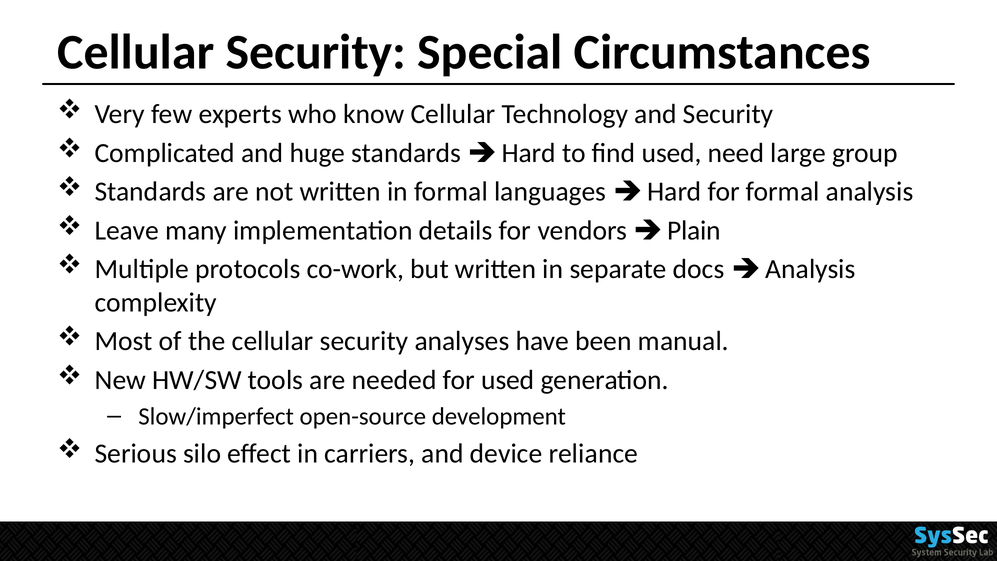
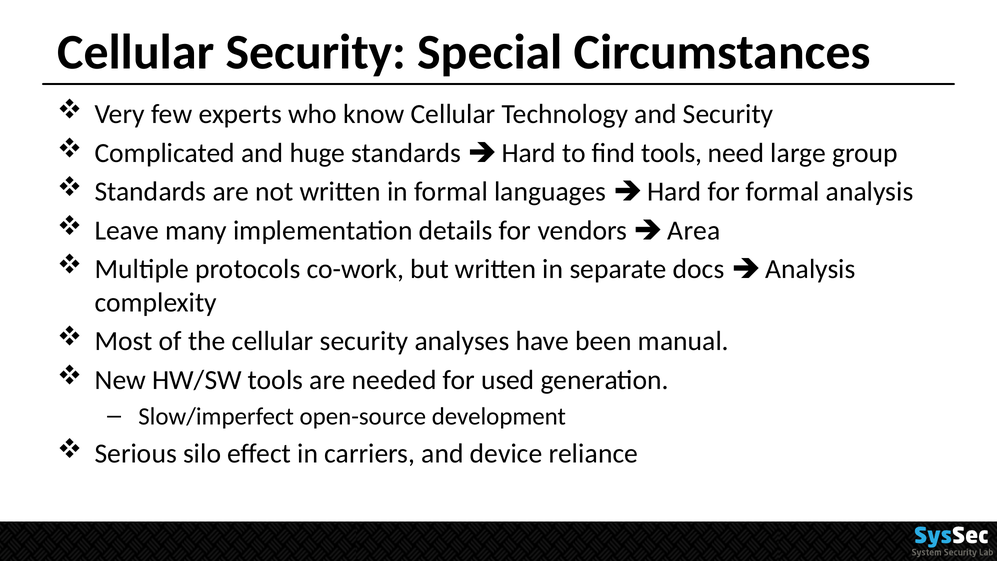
find used: used -> tools (672, 153)
Plain: Plain -> Area (694, 230)
